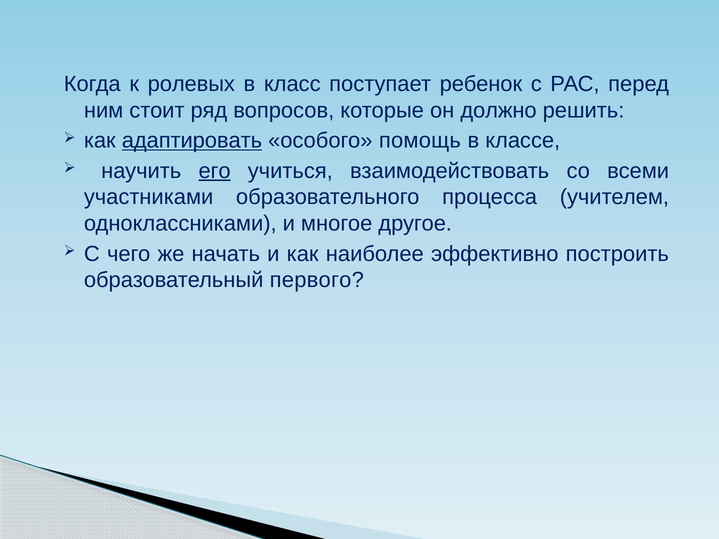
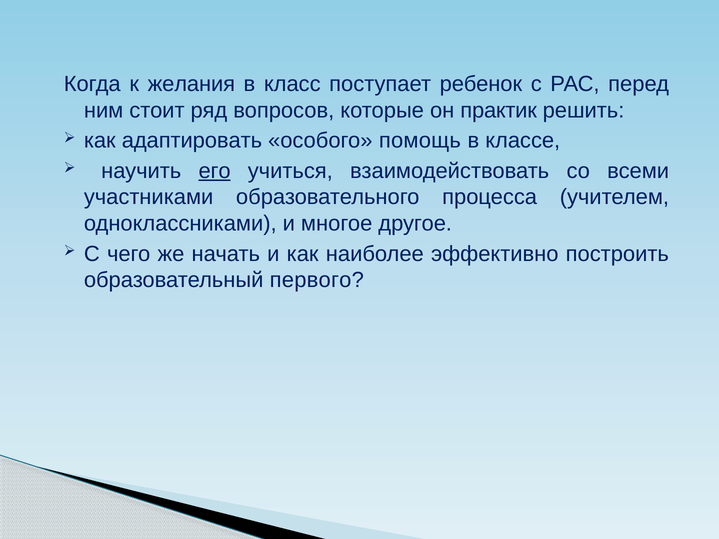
ролевых: ролевых -> желания (191, 84)
должно: должно -> практик (499, 110)
адаптировать underline: present -> none (192, 141)
